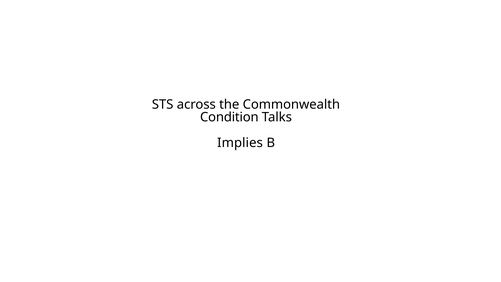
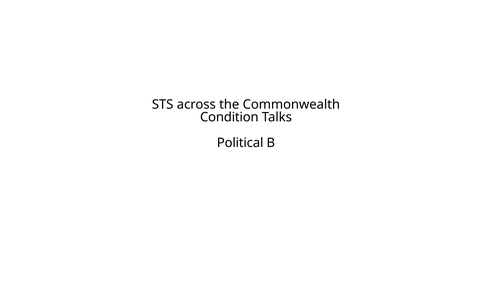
Implies: Implies -> Political (240, 143)
